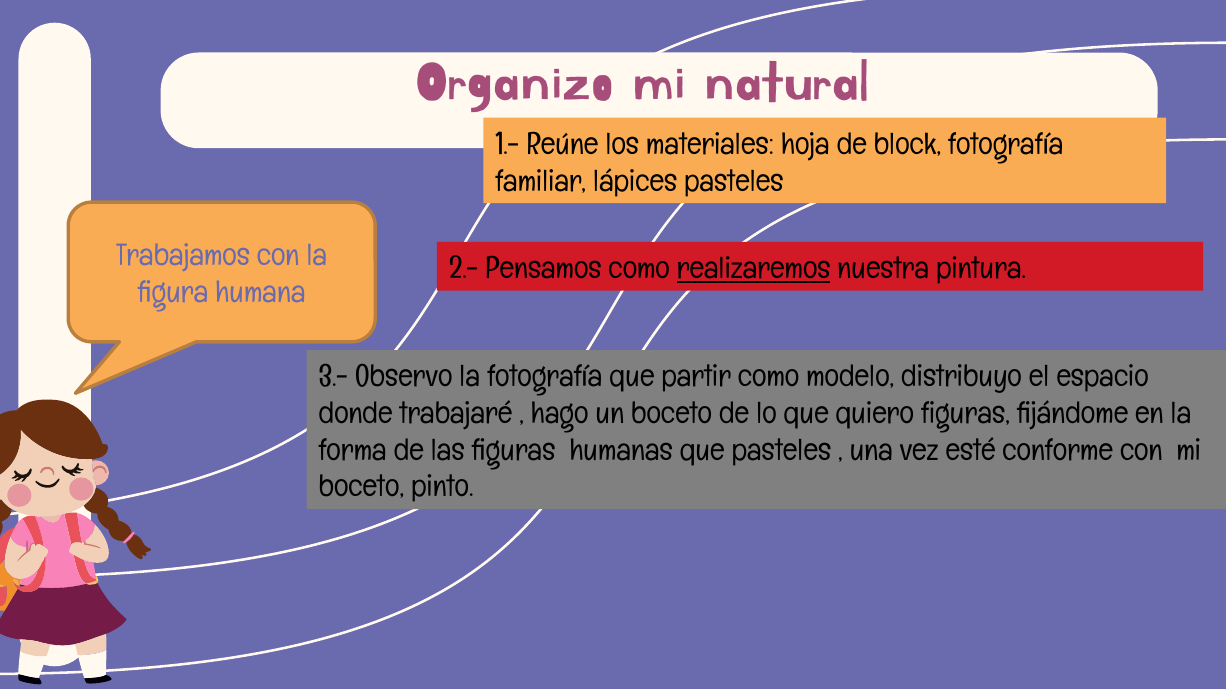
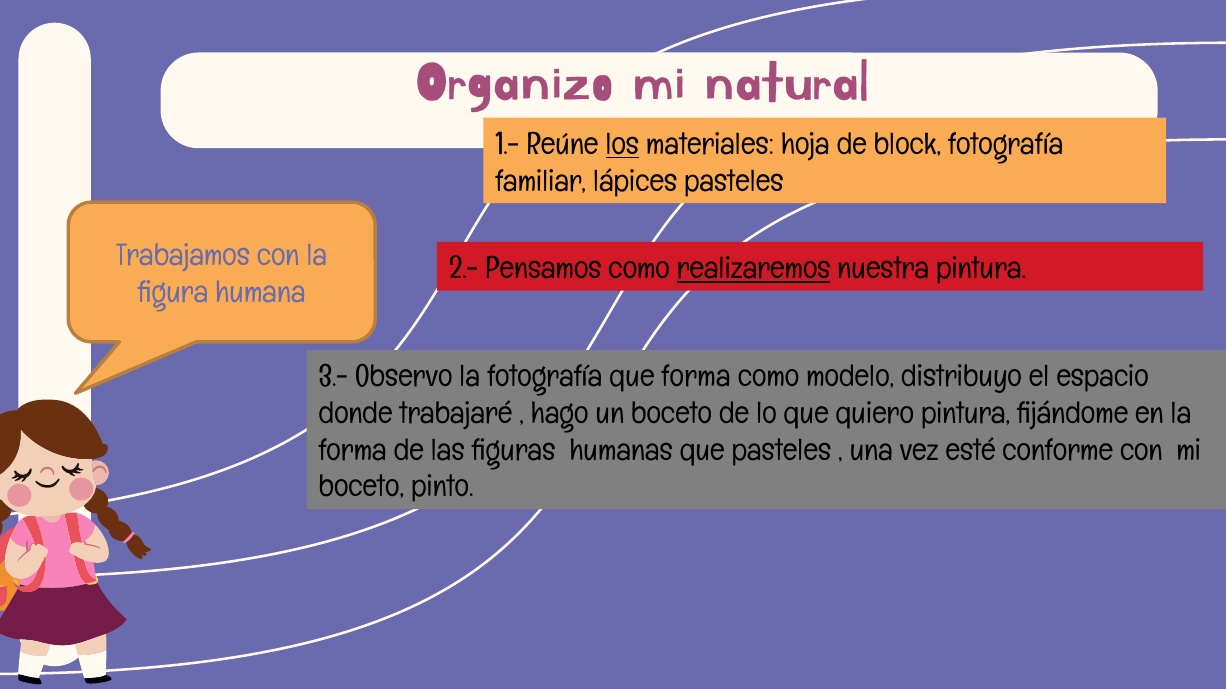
los underline: none -> present (622, 144)
que partir: partir -> forma (696, 377)
quiero figuras: figuras -> pintura (966, 414)
